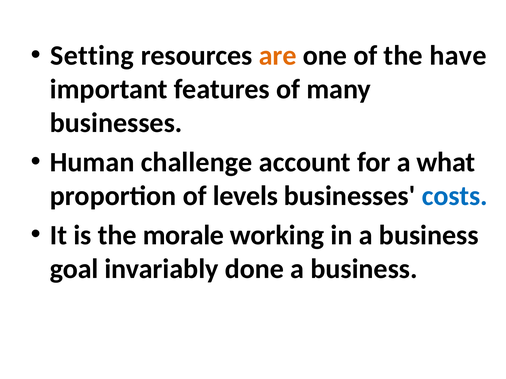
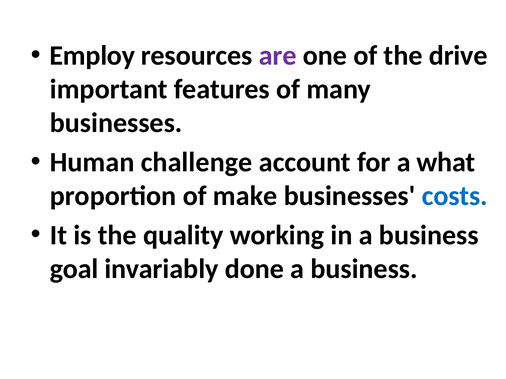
Setting: Setting -> Employ (92, 56)
are colour: orange -> purple (278, 56)
have: have -> drive (458, 56)
levels: levels -> make (245, 196)
morale: morale -> quality (183, 236)
